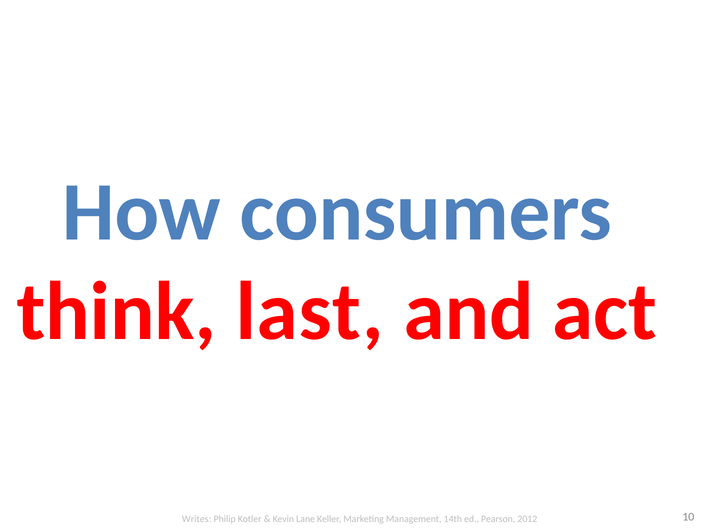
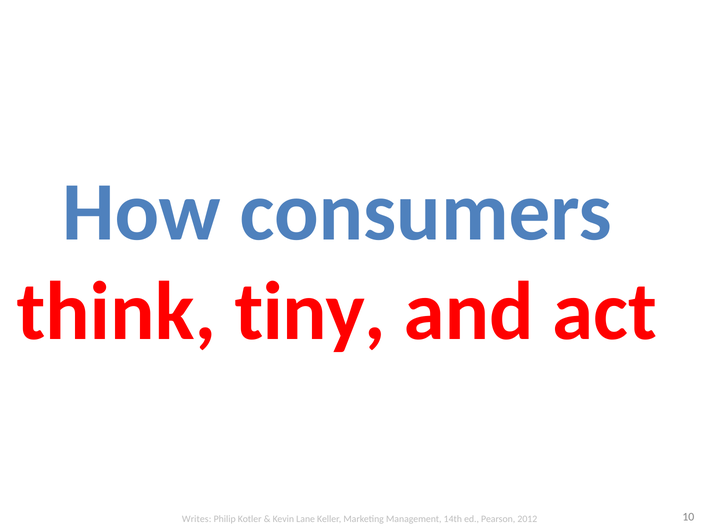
last: last -> tiny (310, 312)
